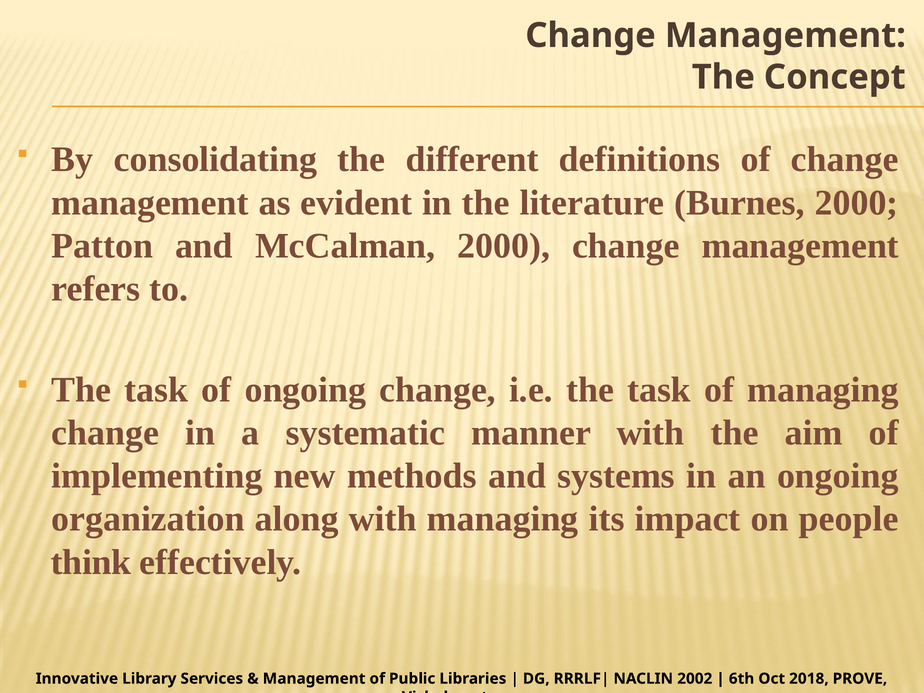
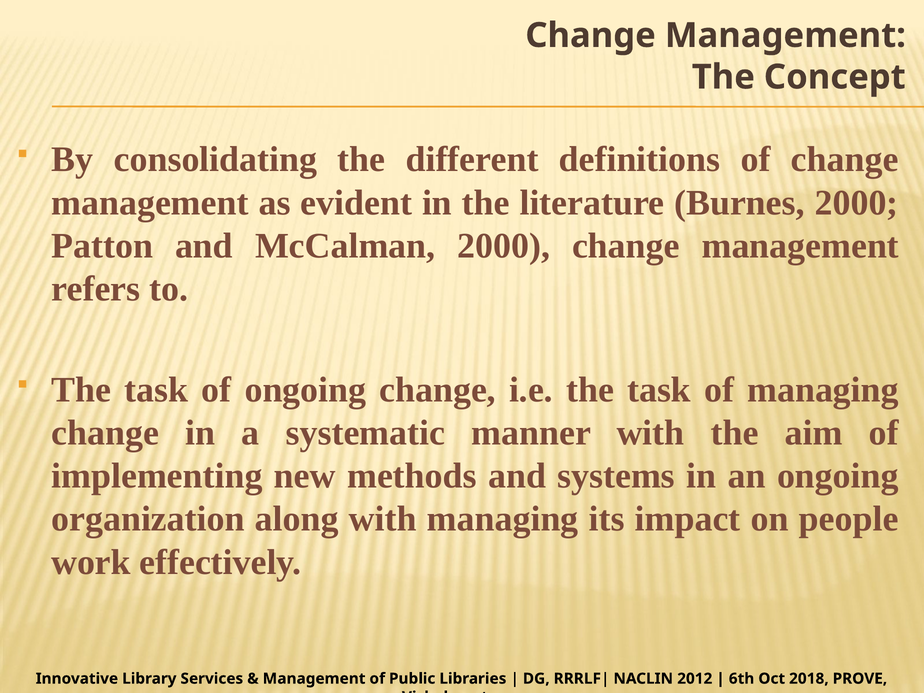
think: think -> work (91, 562)
2002: 2002 -> 2012 (695, 679)
